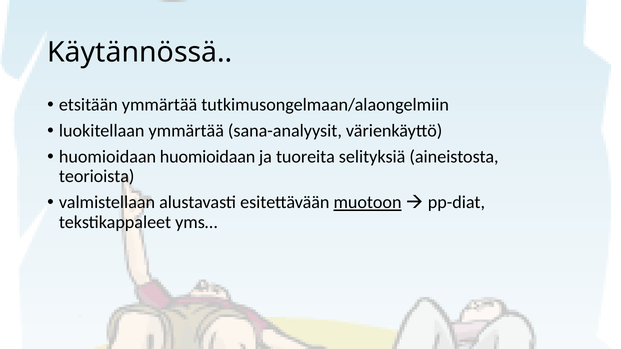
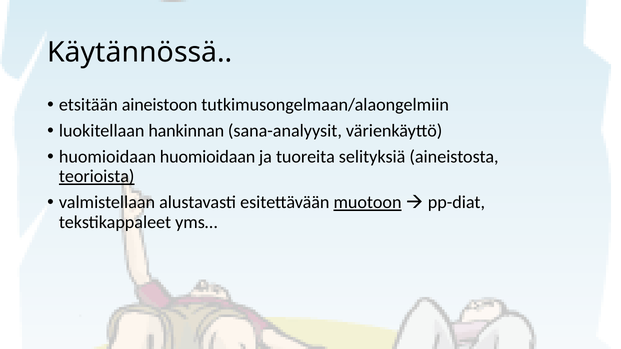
etsitään ymmärtää: ymmärtää -> aineistoon (160, 105)
luokitellaan ymmärtää: ymmärtää -> hankinnan (186, 131)
teorioista underline: none -> present (97, 177)
